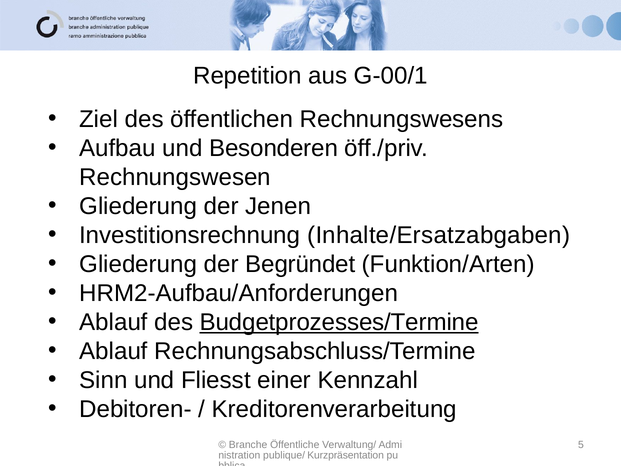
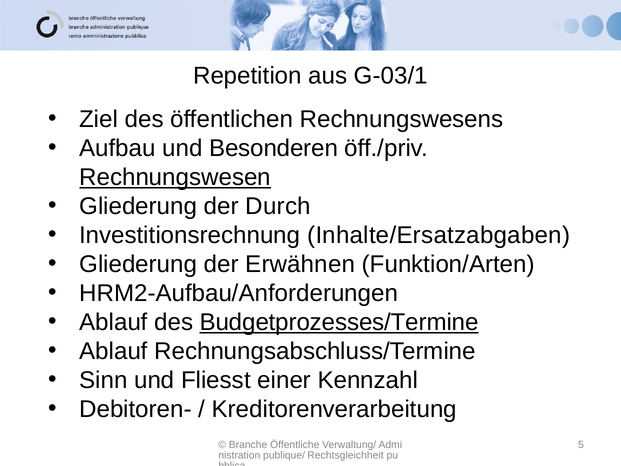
G-00/1: G-00/1 -> G-03/1 (391, 76)
Rechnungswesen underline: none -> present (175, 177)
Jenen: Jenen -> Durch (278, 206)
Begründet: Begründet -> Erwähnen (300, 264)
Kurzpräsentation: Kurzpräsentation -> Rechtsgleichheit (346, 455)
